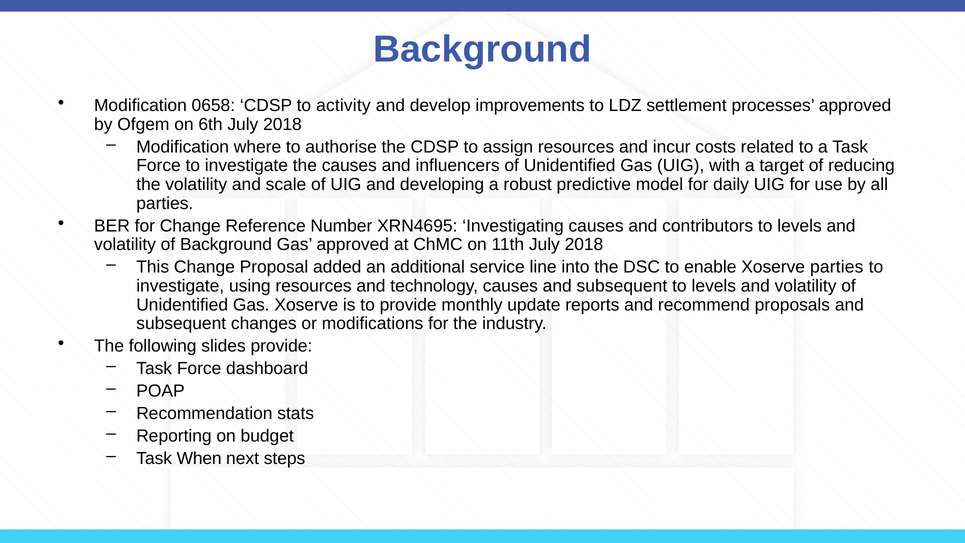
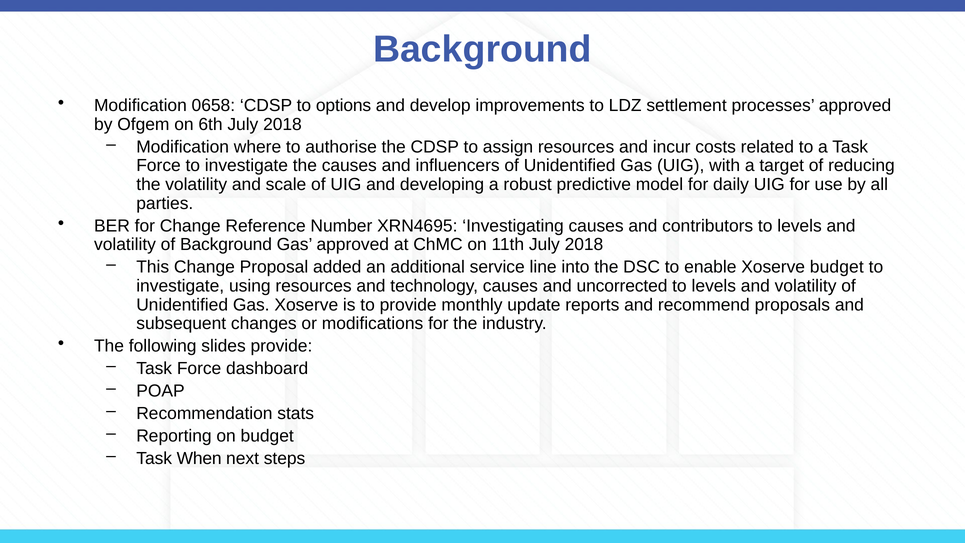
activity: activity -> options (344, 106)
Xoserve parties: parties -> budget (837, 267)
causes and subsequent: subsequent -> uncorrected (622, 286)
